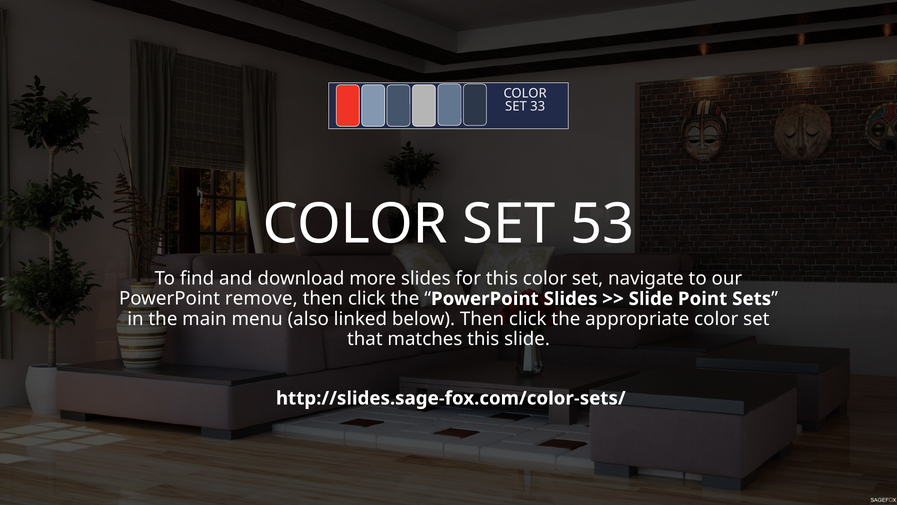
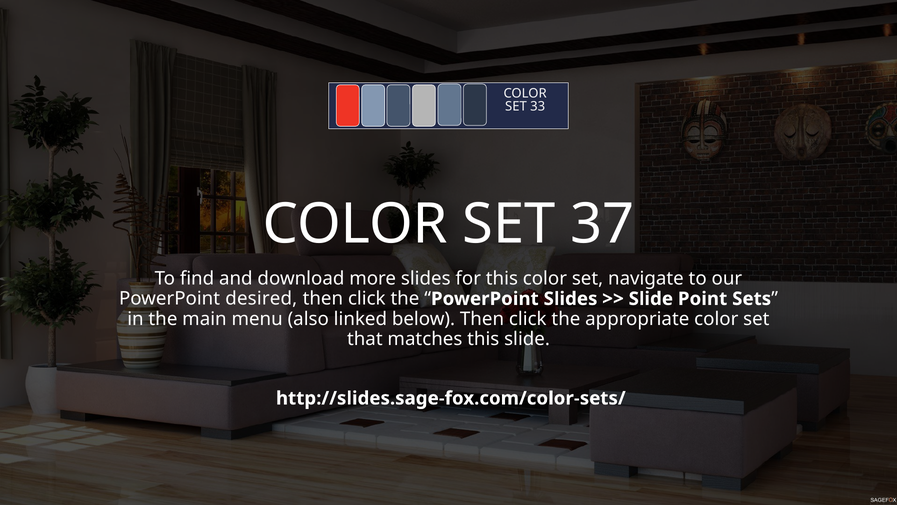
53: 53 -> 37 (602, 224)
remove: remove -> desired (261, 299)
